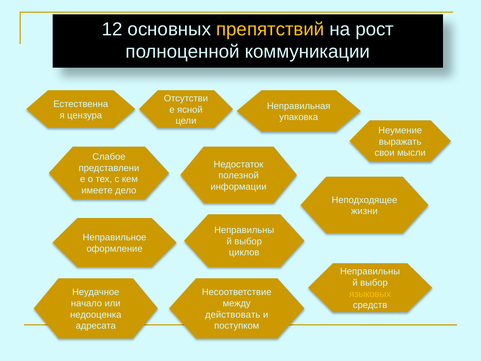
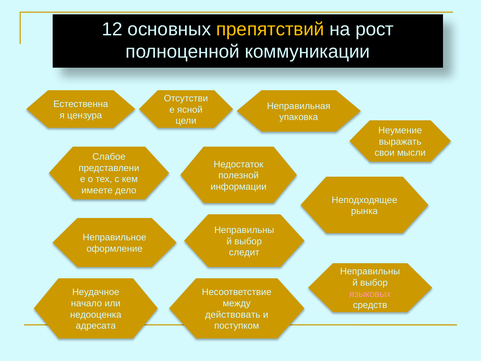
жизни: жизни -> рынка (364, 211)
циклов: циклов -> следит (244, 252)
языковых colour: yellow -> pink (370, 294)
